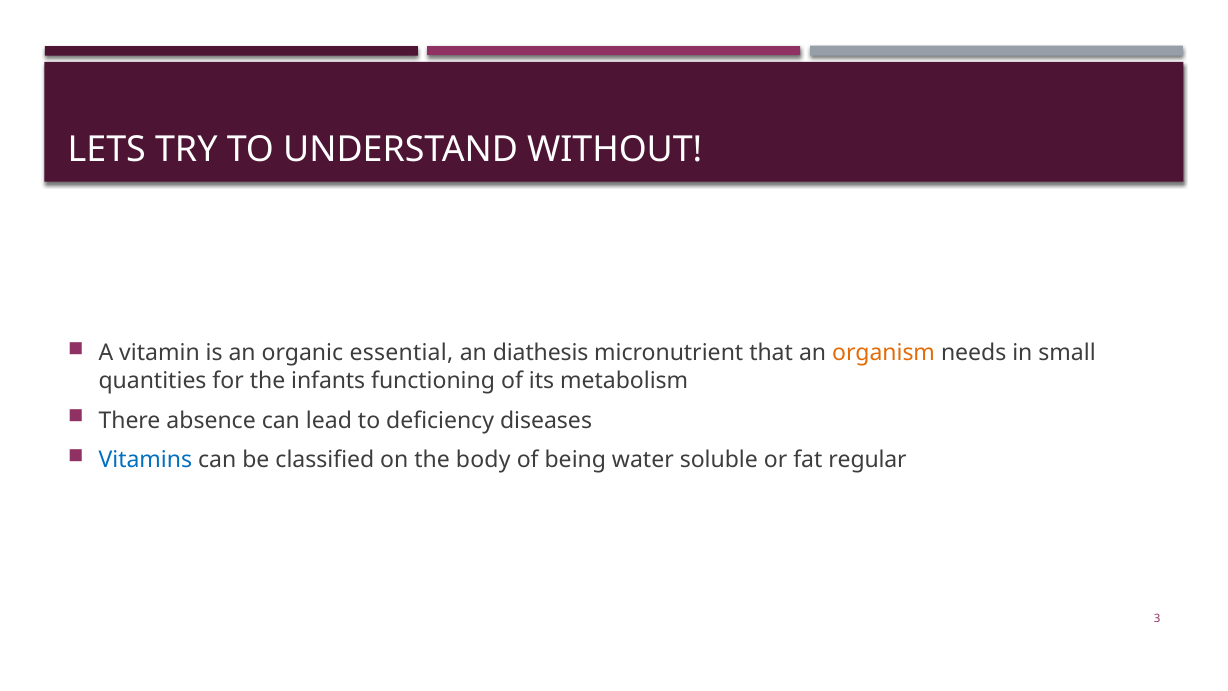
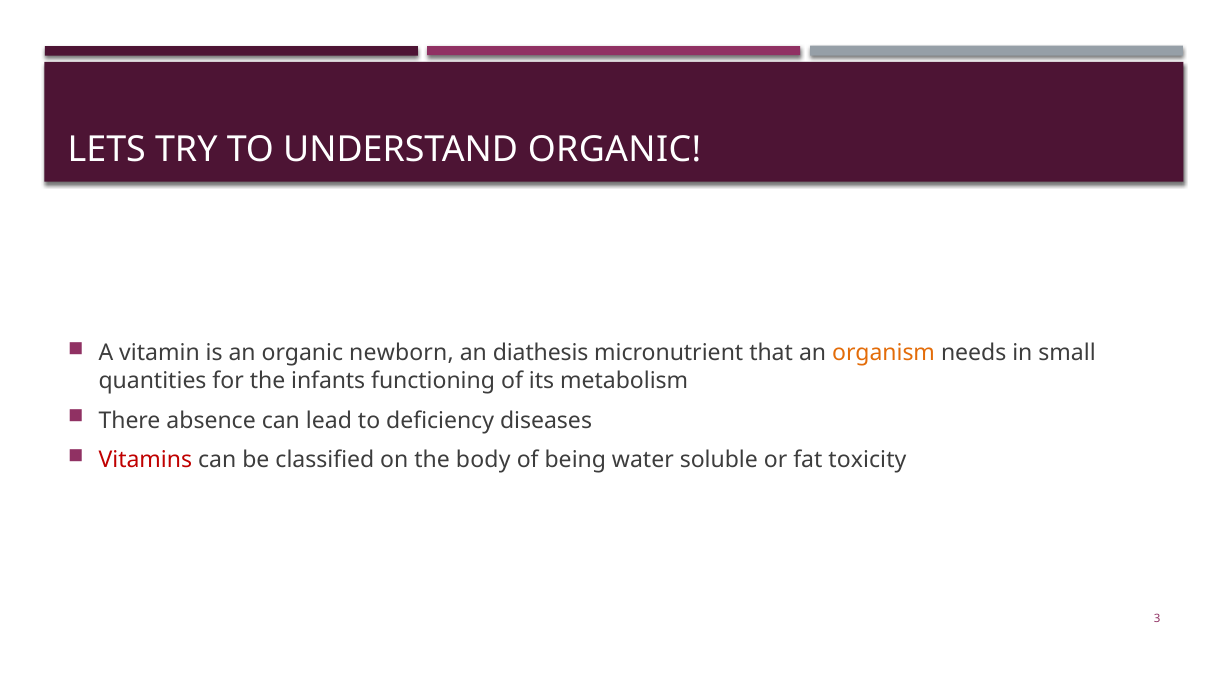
UNDERSTAND WITHOUT: WITHOUT -> ORGANIC (614, 149)
essential: essential -> newborn (401, 353)
Vitamins colour: blue -> red (145, 460)
regular: regular -> toxicity (867, 460)
